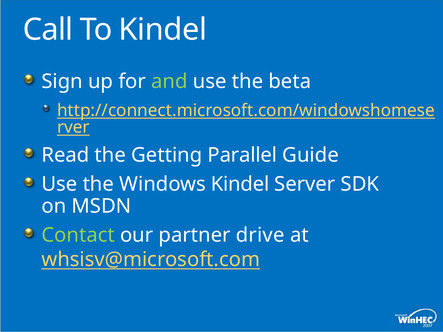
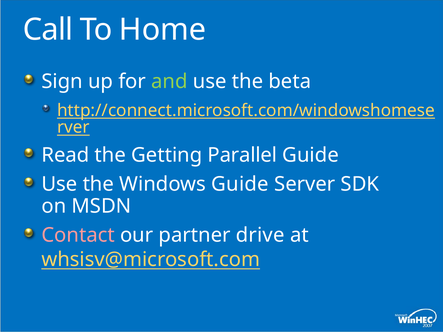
To Kindel: Kindel -> Home (163, 30)
Windows Kindel: Kindel -> Guide (240, 184)
Contact colour: light green -> pink (78, 235)
